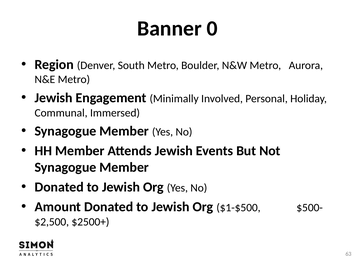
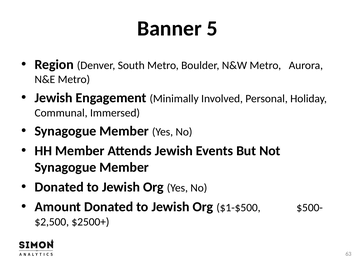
0: 0 -> 5 (212, 28)
